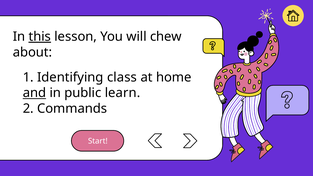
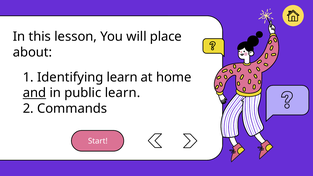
this underline: present -> none (40, 37)
chew: chew -> place (166, 37)
Identifying class: class -> learn (122, 77)
